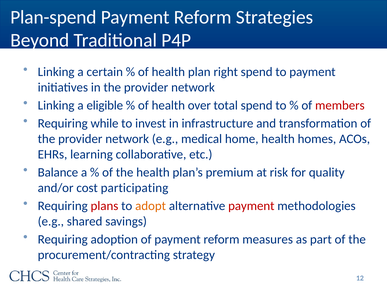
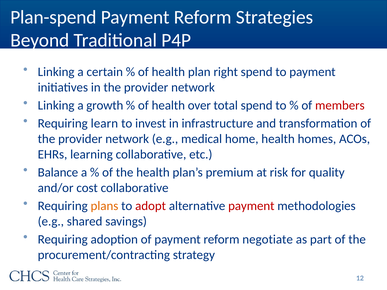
eligible: eligible -> growth (105, 105)
while: while -> learn (104, 123)
cost participating: participating -> collaborative (135, 188)
plans colour: red -> orange (104, 206)
adopt colour: orange -> red (151, 206)
measures: measures -> negotiate (268, 240)
